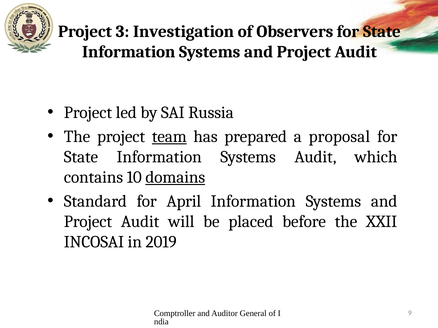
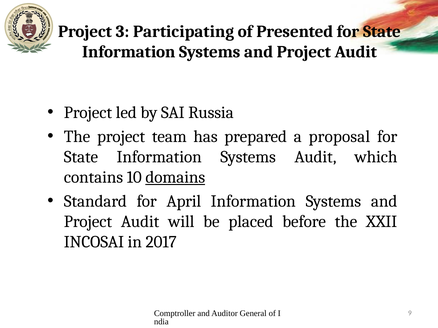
Investigation: Investigation -> Participating (184, 31)
Observers: Observers -> Presented (295, 31)
team underline: present -> none (169, 137)
2019: 2019 -> 2017 (161, 242)
